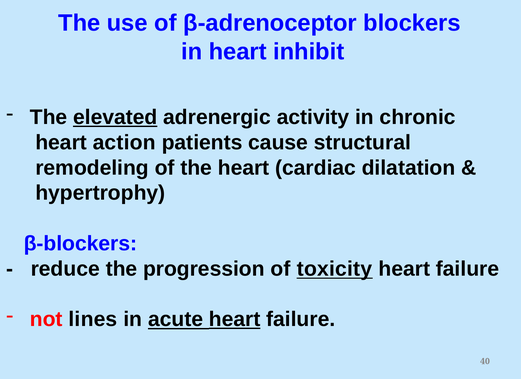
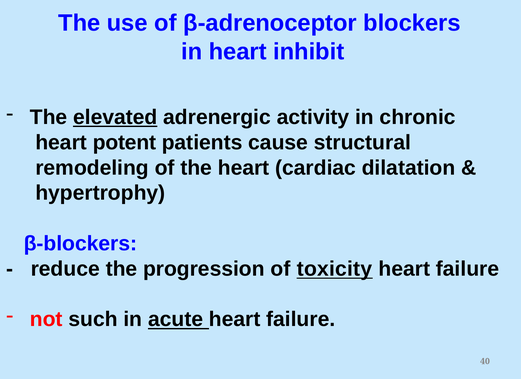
action: action -> potent (124, 142)
lines: lines -> such (93, 319)
heart underline: present -> none (235, 319)
